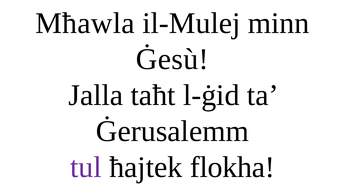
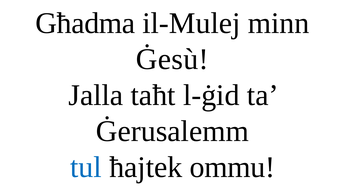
Mħawla: Mħawla -> Għadma (85, 23)
tul colour: purple -> blue (86, 167)
flokha: flokha -> ommu (232, 167)
